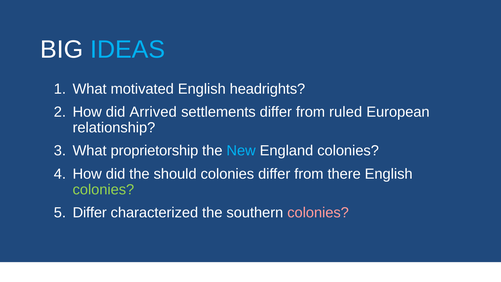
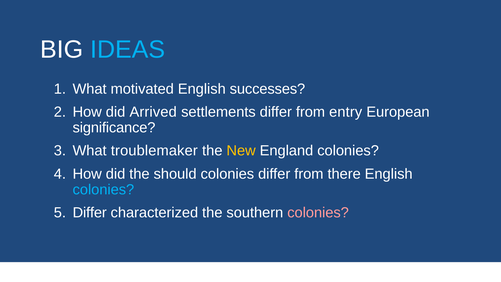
headrights: headrights -> successes (267, 89)
ruled: ruled -> entry (346, 112)
relationship: relationship -> significance (114, 128)
proprietorship: proprietorship -> troublemaker (154, 151)
New colour: light blue -> yellow (241, 151)
colonies colour: light green -> light blue (103, 189)
